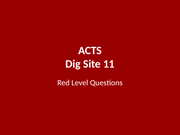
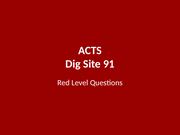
11: 11 -> 91 (109, 64)
